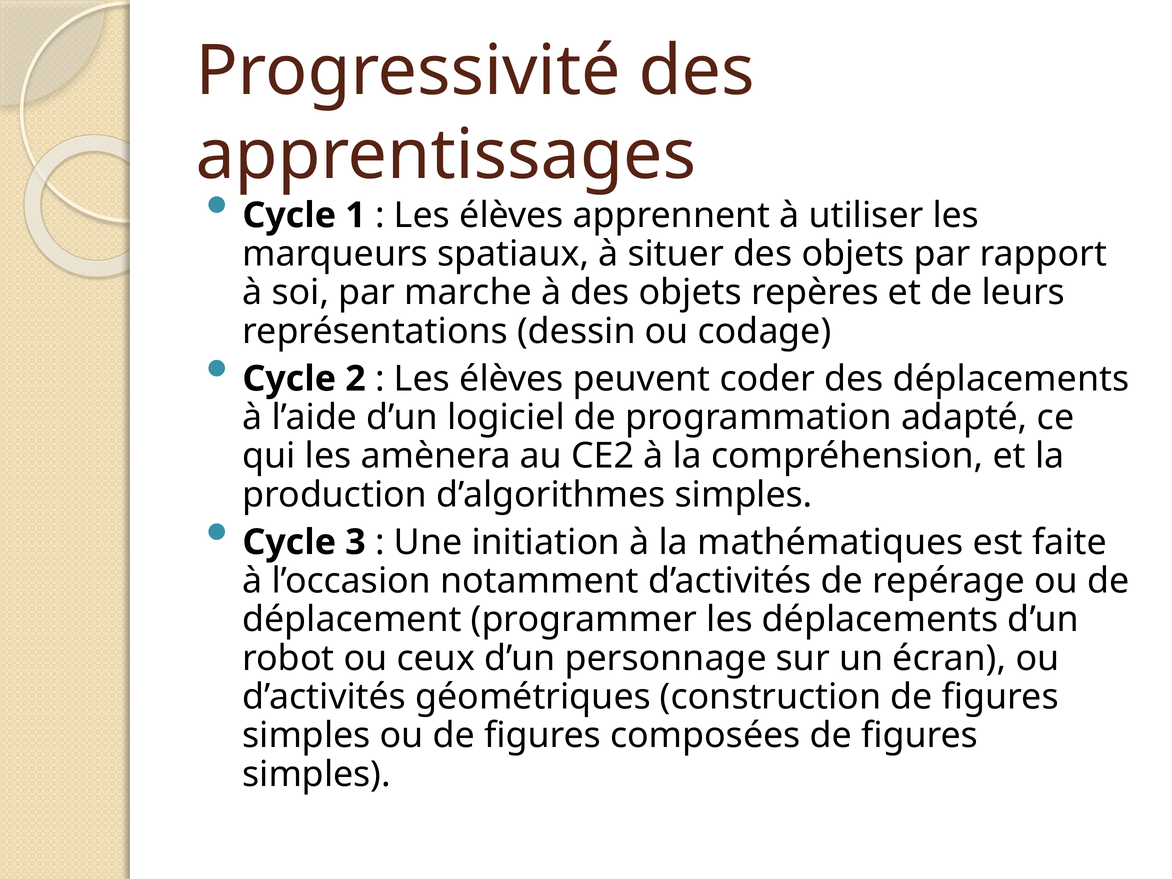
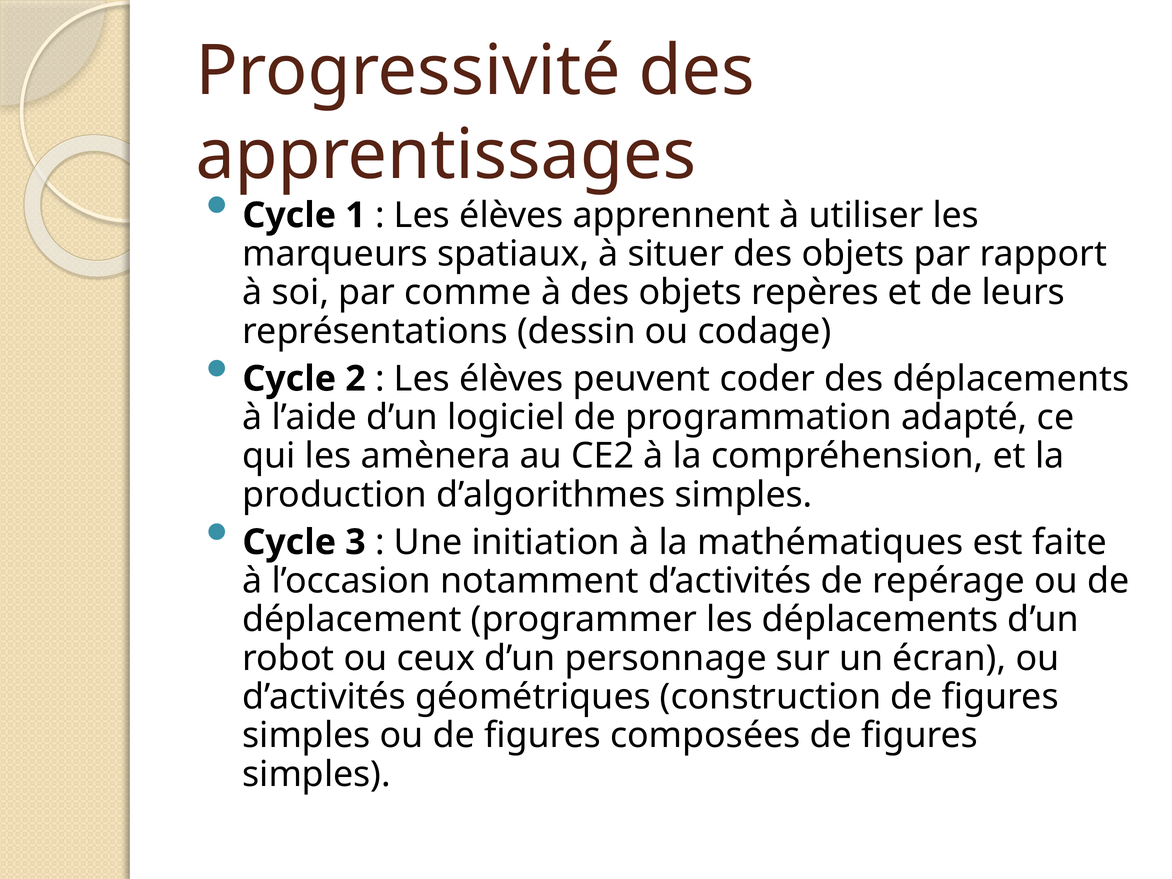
marche: marche -> comme (468, 293)
